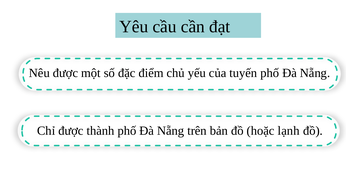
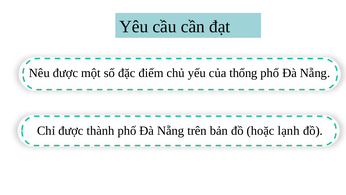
tuyến: tuyến -> thống (243, 73)
